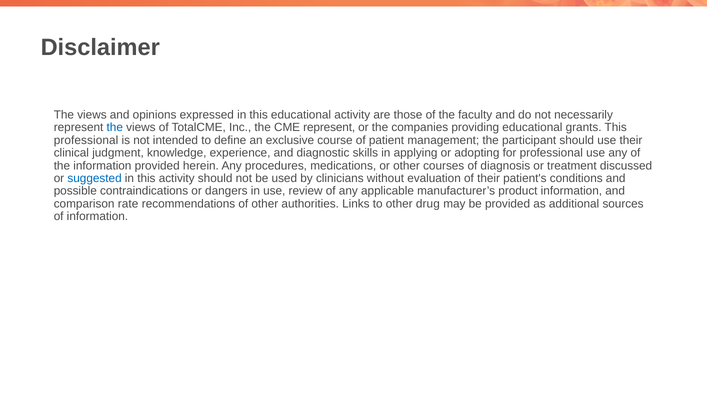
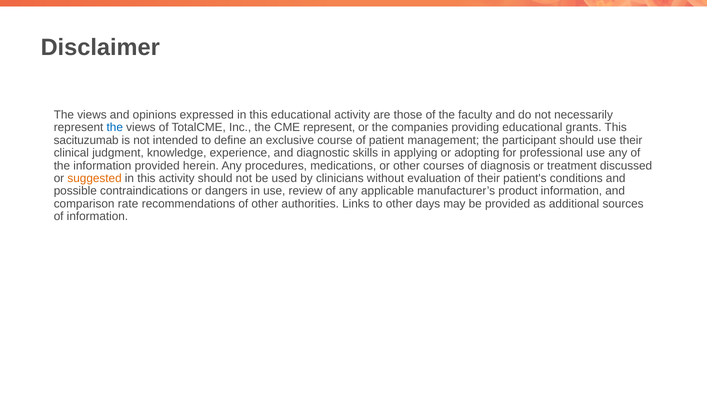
professional: professional -> sacituzumab (86, 140)
suggested colour: blue -> orange (95, 178)
drug: drug -> days (428, 204)
